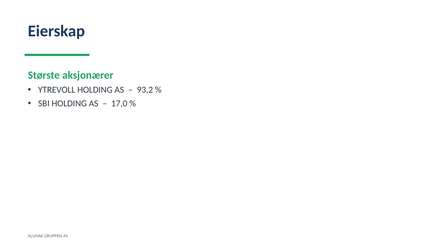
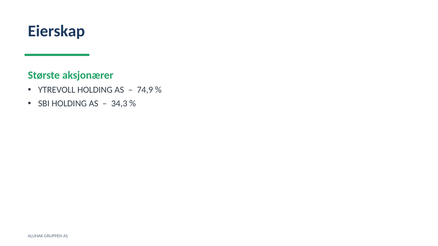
93,2: 93,2 -> 74,9 (145, 90)
17,0: 17,0 -> 34,3 (119, 104)
